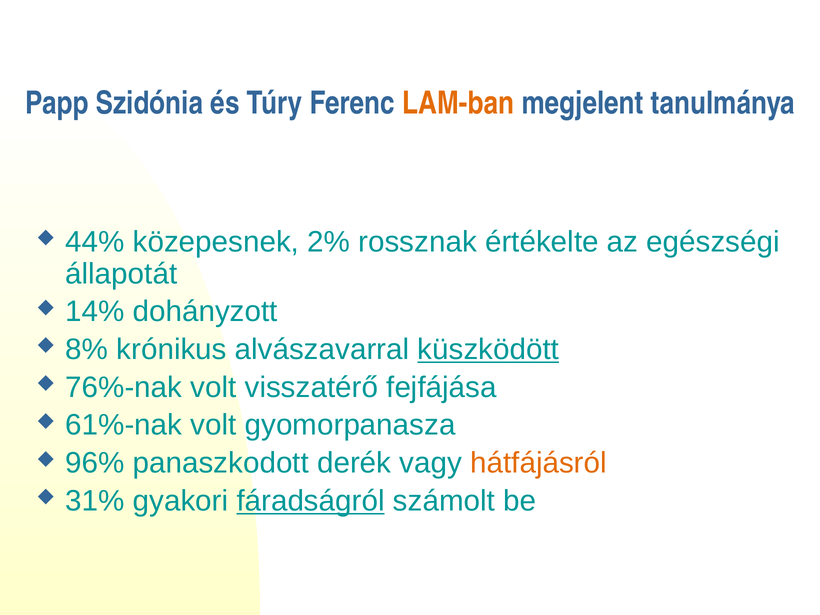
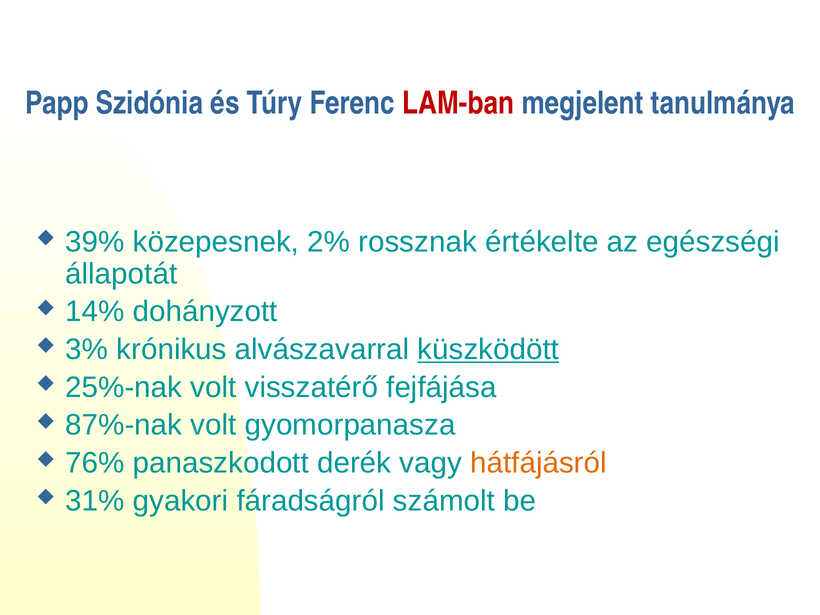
LAM-ban colour: orange -> red (458, 103)
44%: 44% -> 39% (95, 242)
8%: 8% -> 3% (87, 349)
76%-nak: 76%-nak -> 25%-nak (124, 387)
61%-nak: 61%-nak -> 87%-nak (124, 425)
96%: 96% -> 76% (95, 463)
fáradságról underline: present -> none (311, 501)
